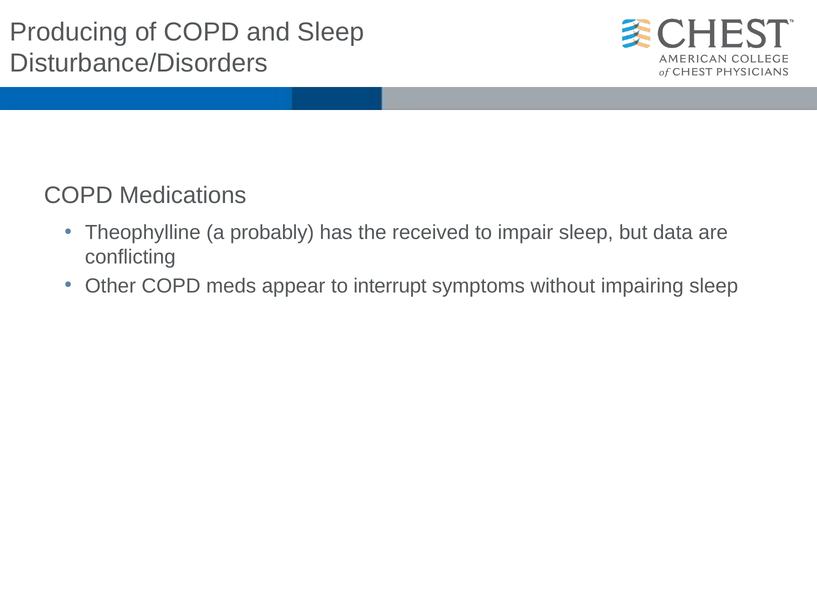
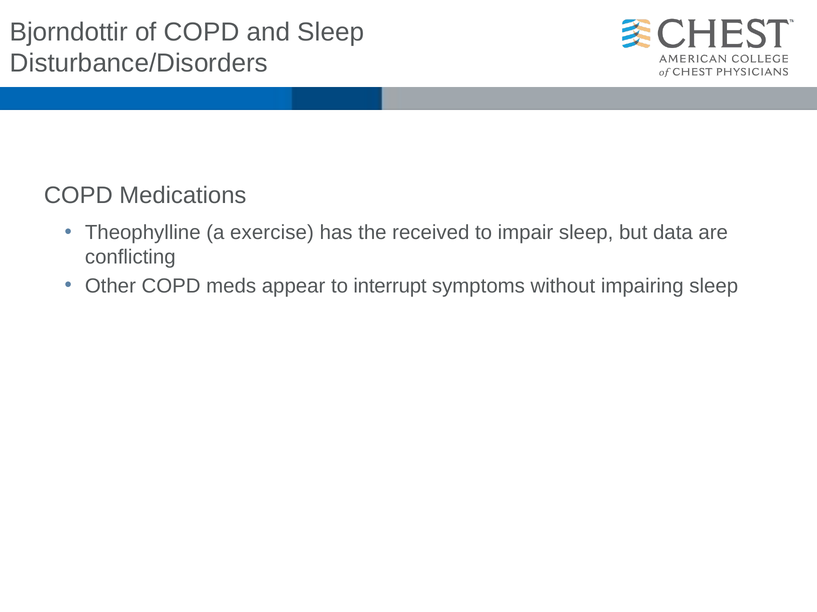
Producing: Producing -> Bjorndottir (69, 32)
probably: probably -> exercise (272, 233)
